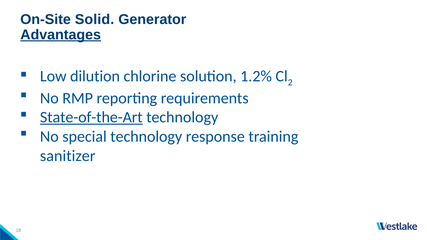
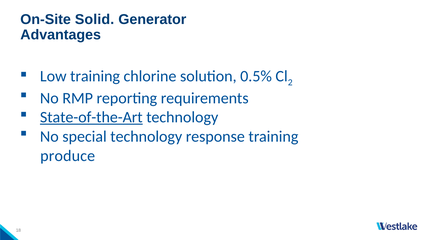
Advantages underline: present -> none (61, 35)
Low dilution: dilution -> training (95, 76)
1.2%: 1.2% -> 0.5% (256, 76)
sanitizer: sanitizer -> produce (68, 156)
